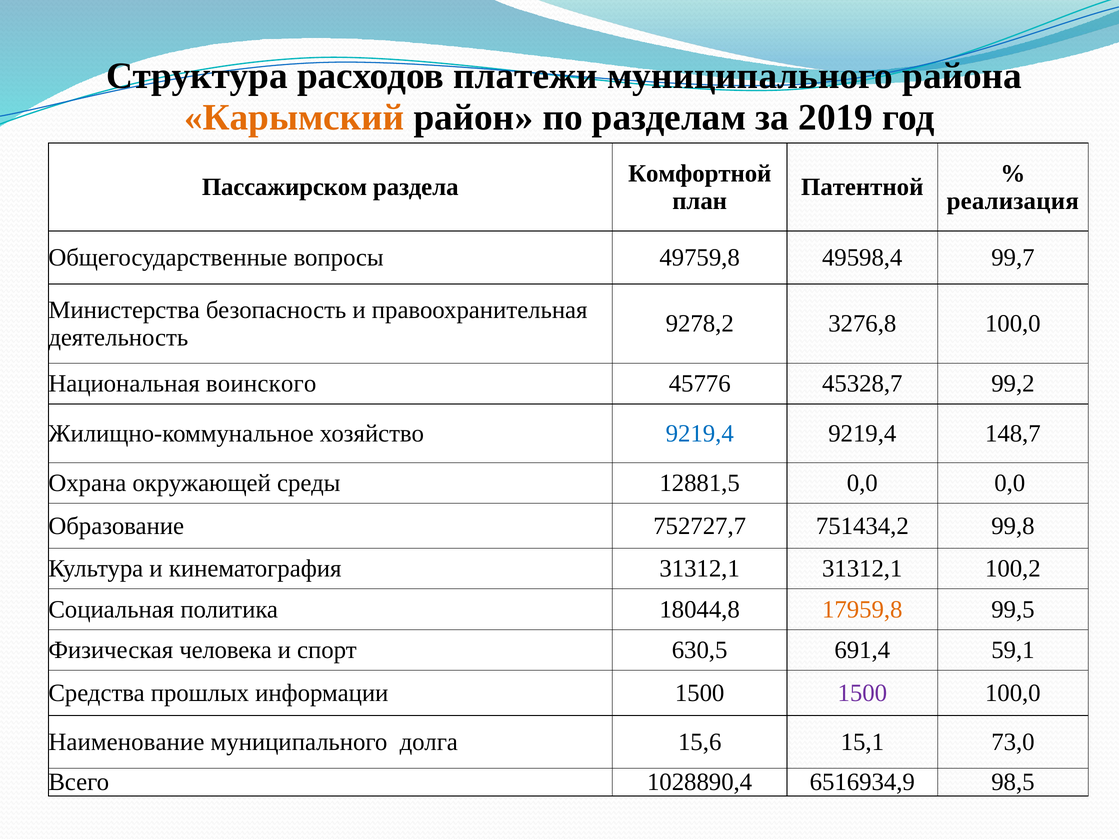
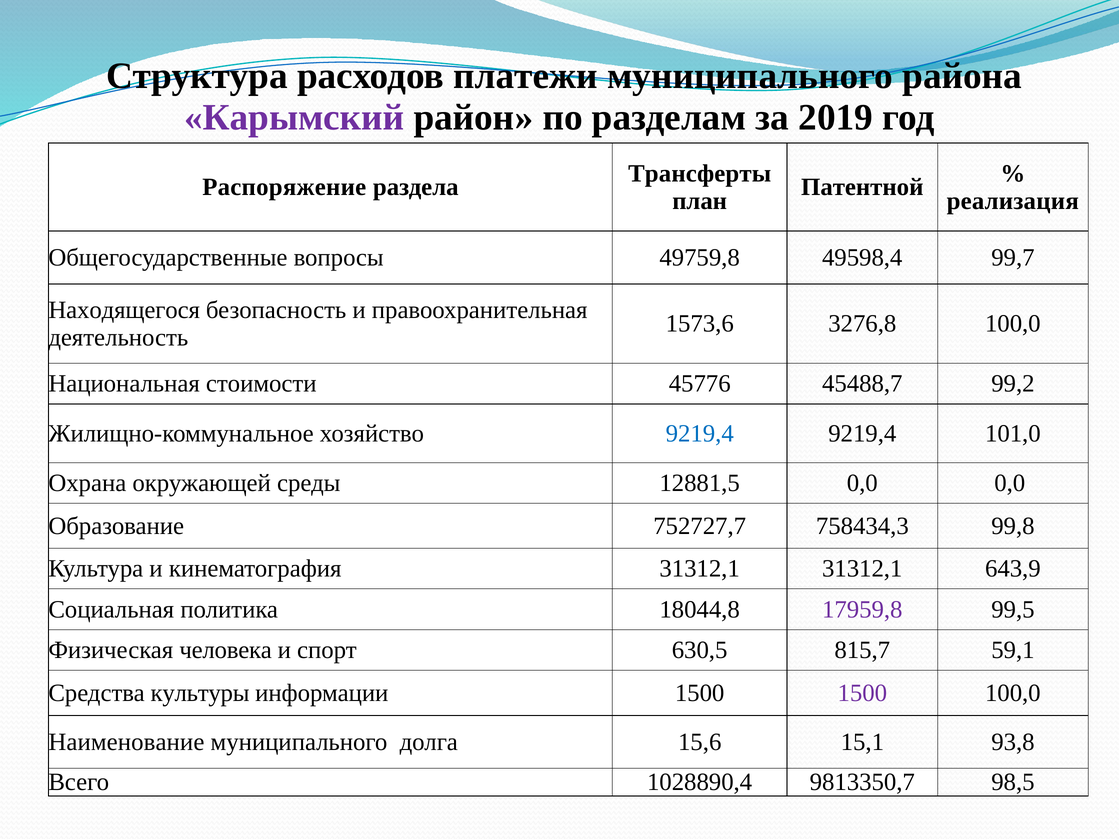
Карымский colour: orange -> purple (294, 117)
Комфортной: Комфортной -> Трансферты (700, 173)
Пассажирском: Пассажирском -> Распоряжение (284, 187)
Министерства: Министерства -> Находящегося (124, 310)
9278,2: 9278,2 -> 1573,6 (700, 324)
воинского: воинского -> стоимости (261, 384)
45328,7: 45328,7 -> 45488,7 (862, 384)
148,7: 148,7 -> 101,0 (1013, 434)
751434,2: 751434,2 -> 758434,3 (862, 526)
100,2: 100,2 -> 643,9 (1013, 569)
17959,8 colour: orange -> purple (862, 610)
691,4: 691,4 -> 815,7 (862, 650)
прошлых: прошлых -> культуры (200, 693)
73,0: 73,0 -> 93,8 (1013, 742)
6516934,9: 6516934,9 -> 9813350,7 (862, 783)
